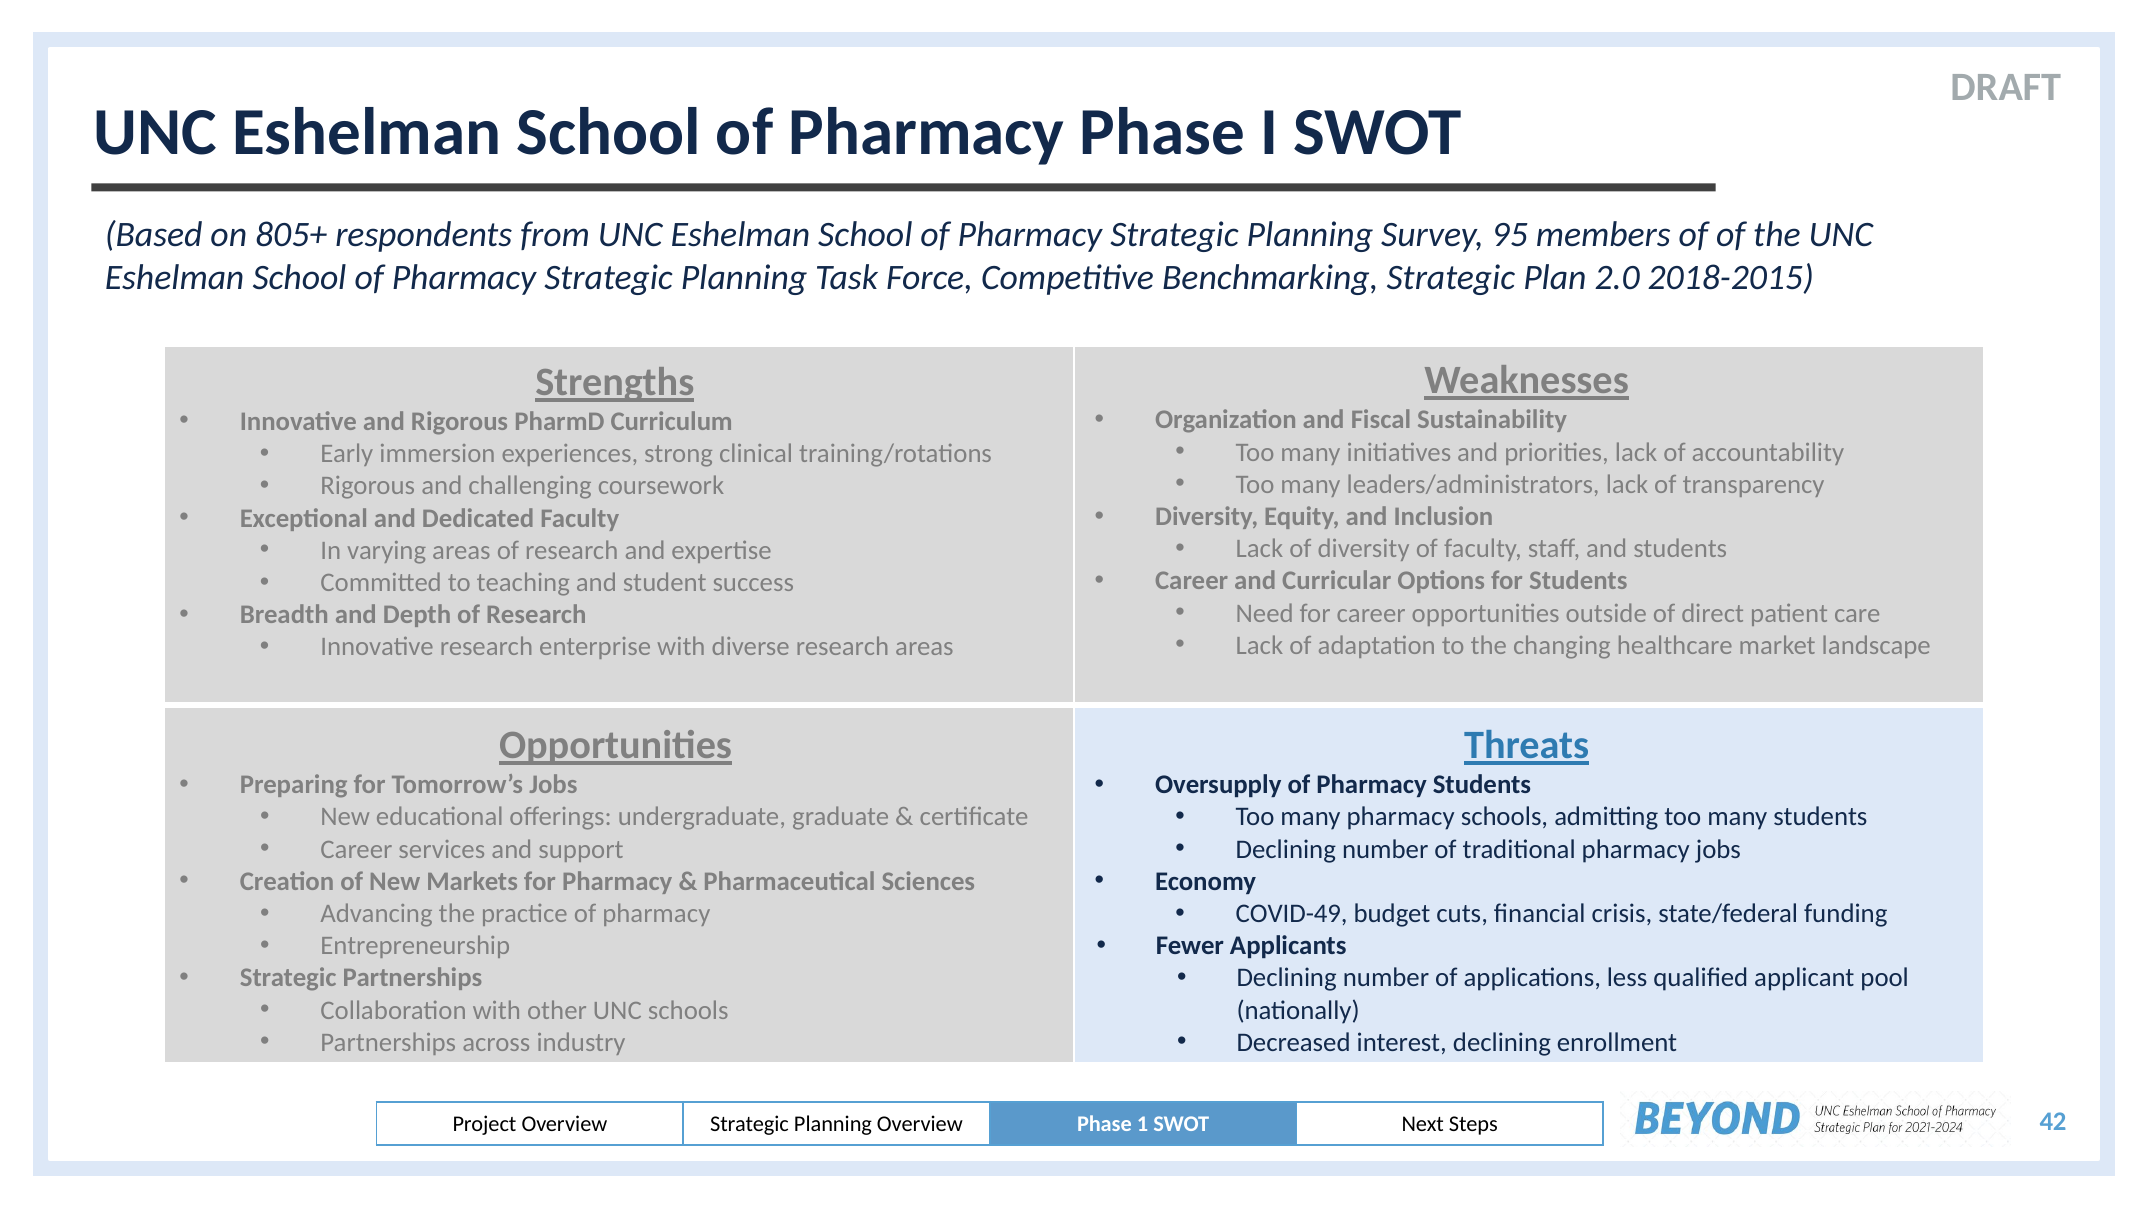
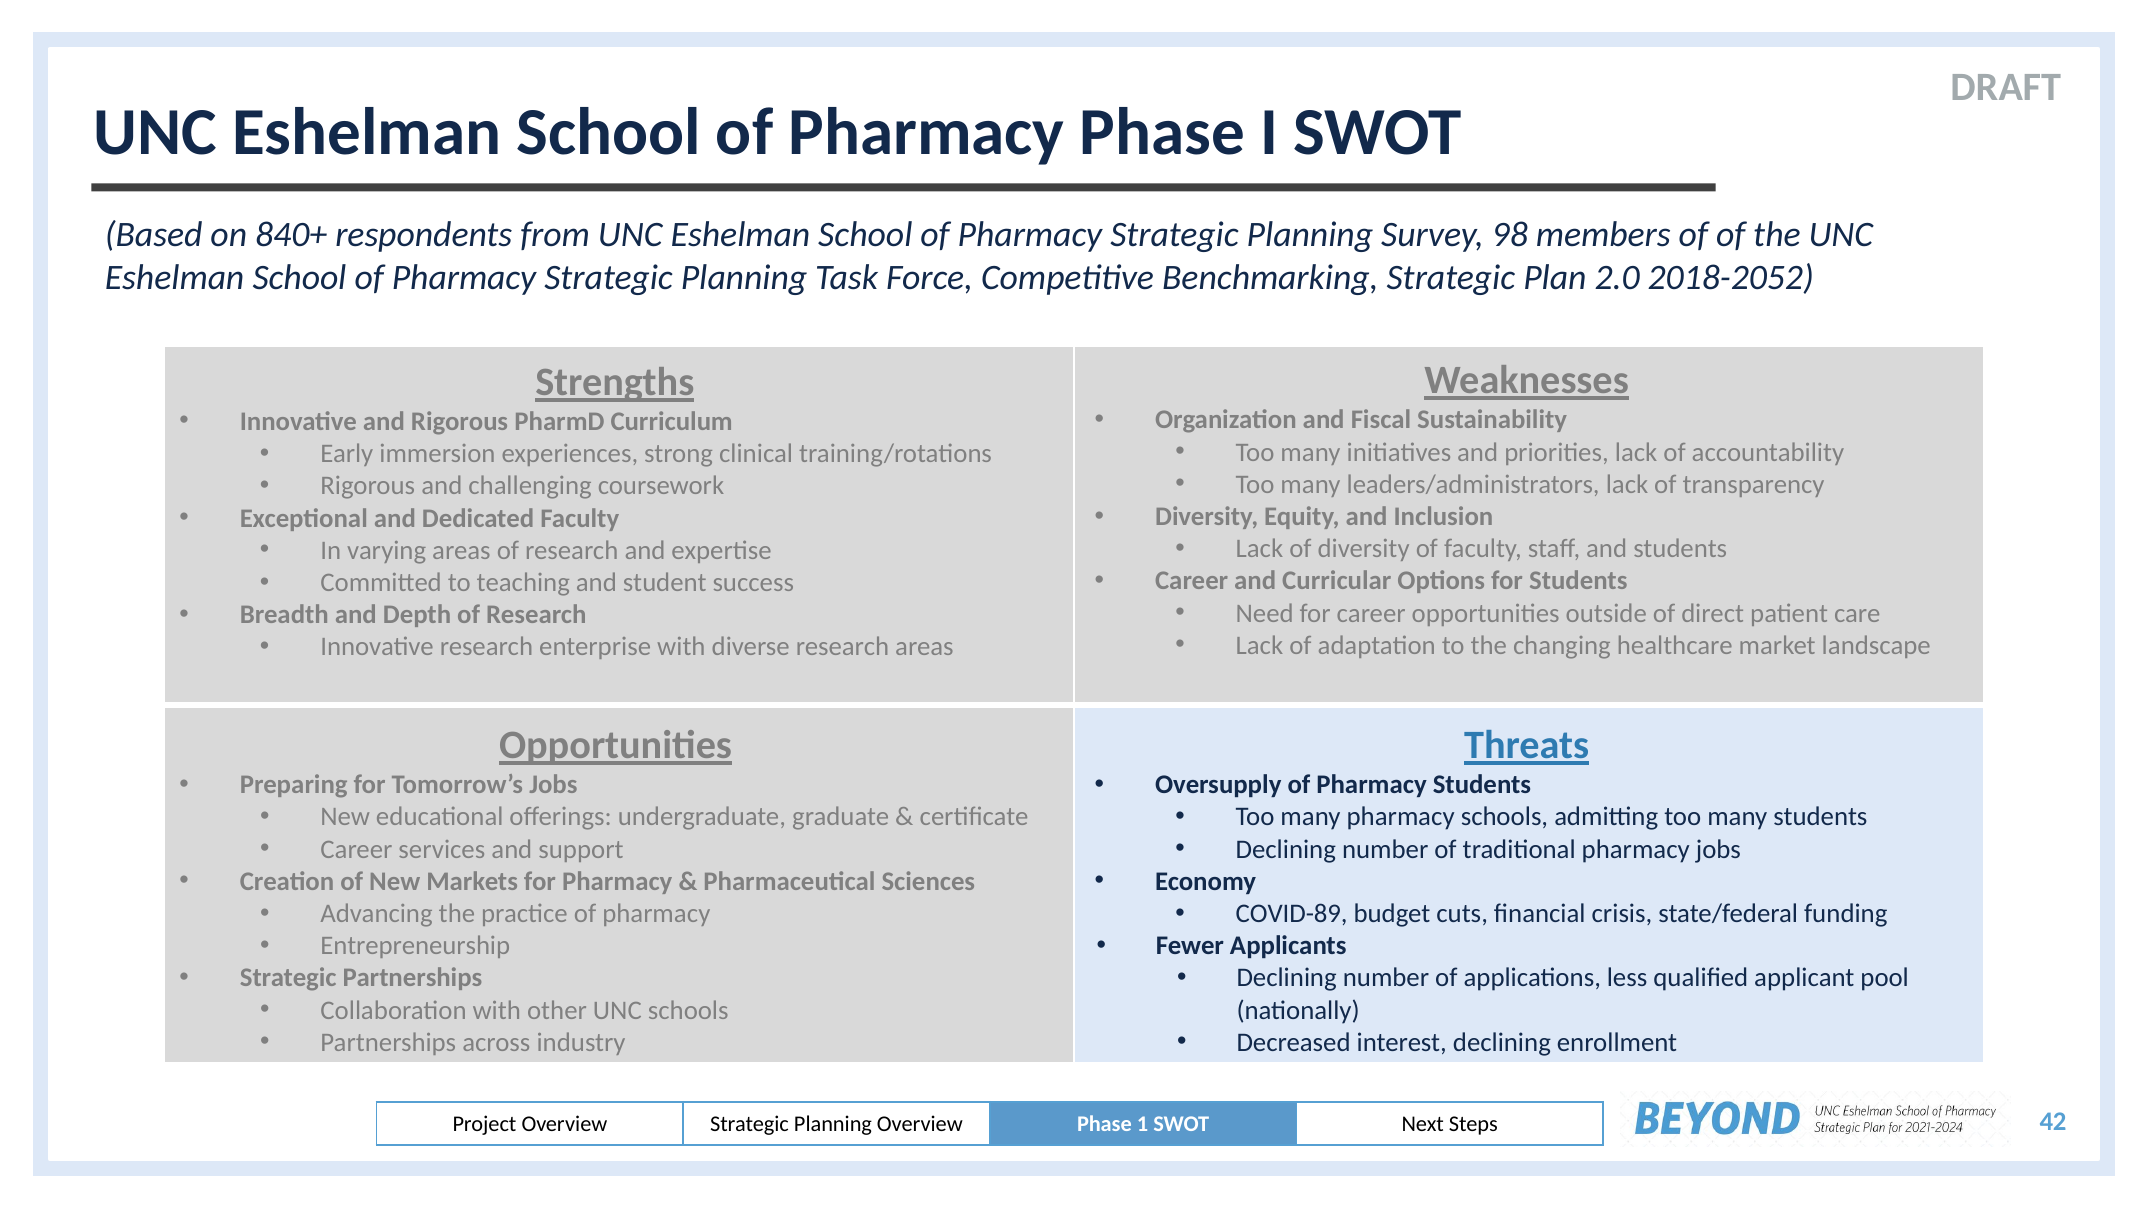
805+: 805+ -> 840+ (291, 235)
95: 95 -> 98 (1510, 235)
2018-2015: 2018-2015 -> 2018-2052 (1731, 278)
COVID-49: COVID-49 -> COVID-89 (1292, 914)
